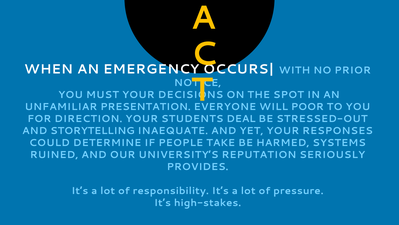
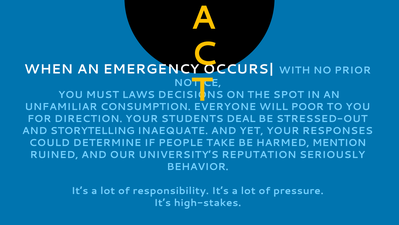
MUST YOUR: YOUR -> LAWS (138, 95)
PRESENTATION: PRESENTATION -> CONSUMPTION (145, 107)
SYSTEMS: SYSTEMS -> MENTION (339, 143)
PROVIDES: PROVIDES -> BEHAVIOR (198, 167)
